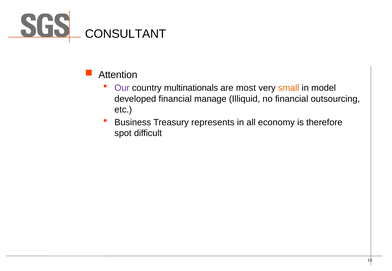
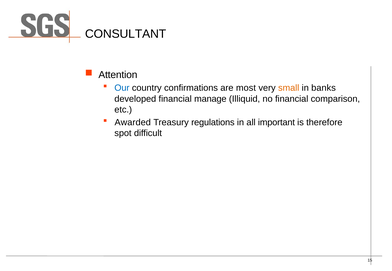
Our colour: purple -> blue (122, 88)
multinationals: multinationals -> confirmations (191, 88)
model: model -> banks (324, 88)
outsourcing: outsourcing -> comparison (335, 99)
Business: Business -> Awarded (133, 122)
represents: represents -> regulations (213, 122)
economy: economy -> important (276, 122)
